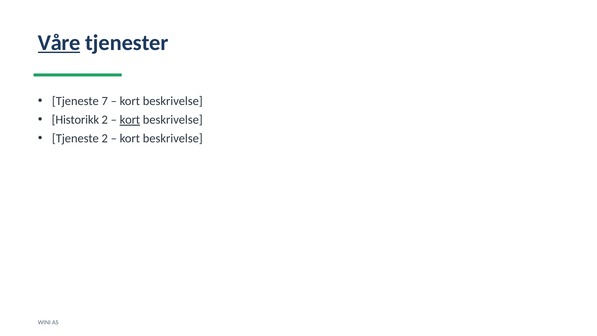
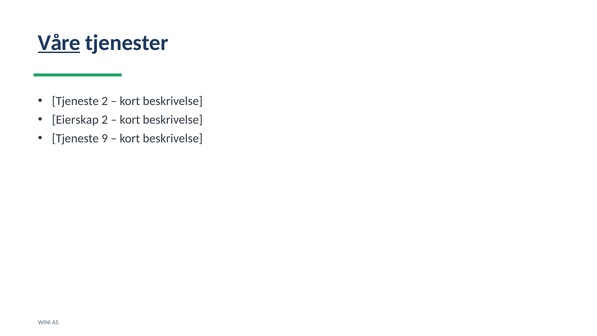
Tjeneste 7: 7 -> 2 (105, 101)
Historikk: Historikk -> Eierskap (75, 120)
kort underline: present -> none (130, 120)
Tjeneste 2: 2 -> 9 (105, 138)
